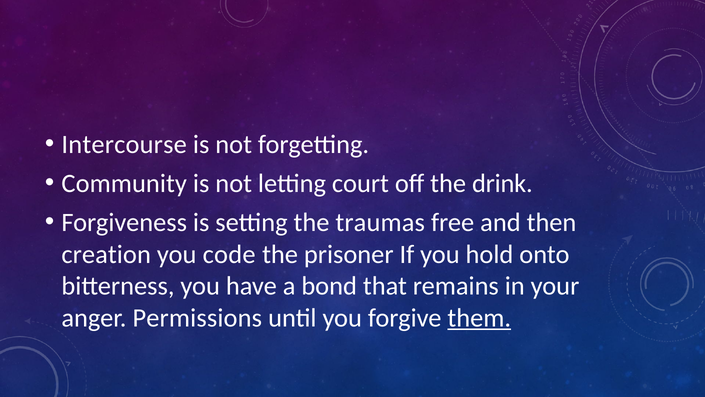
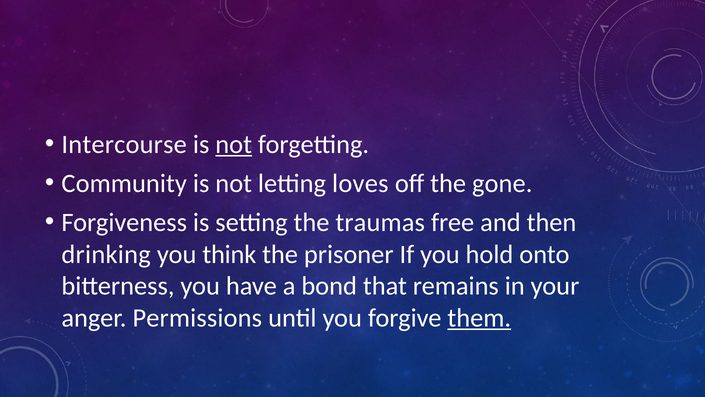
not underline: none -> present (234, 144)
court: court -> loves (360, 183)
drink: drink -> gone (502, 183)
creation: creation -> drinking (106, 254)
code: code -> think (229, 254)
